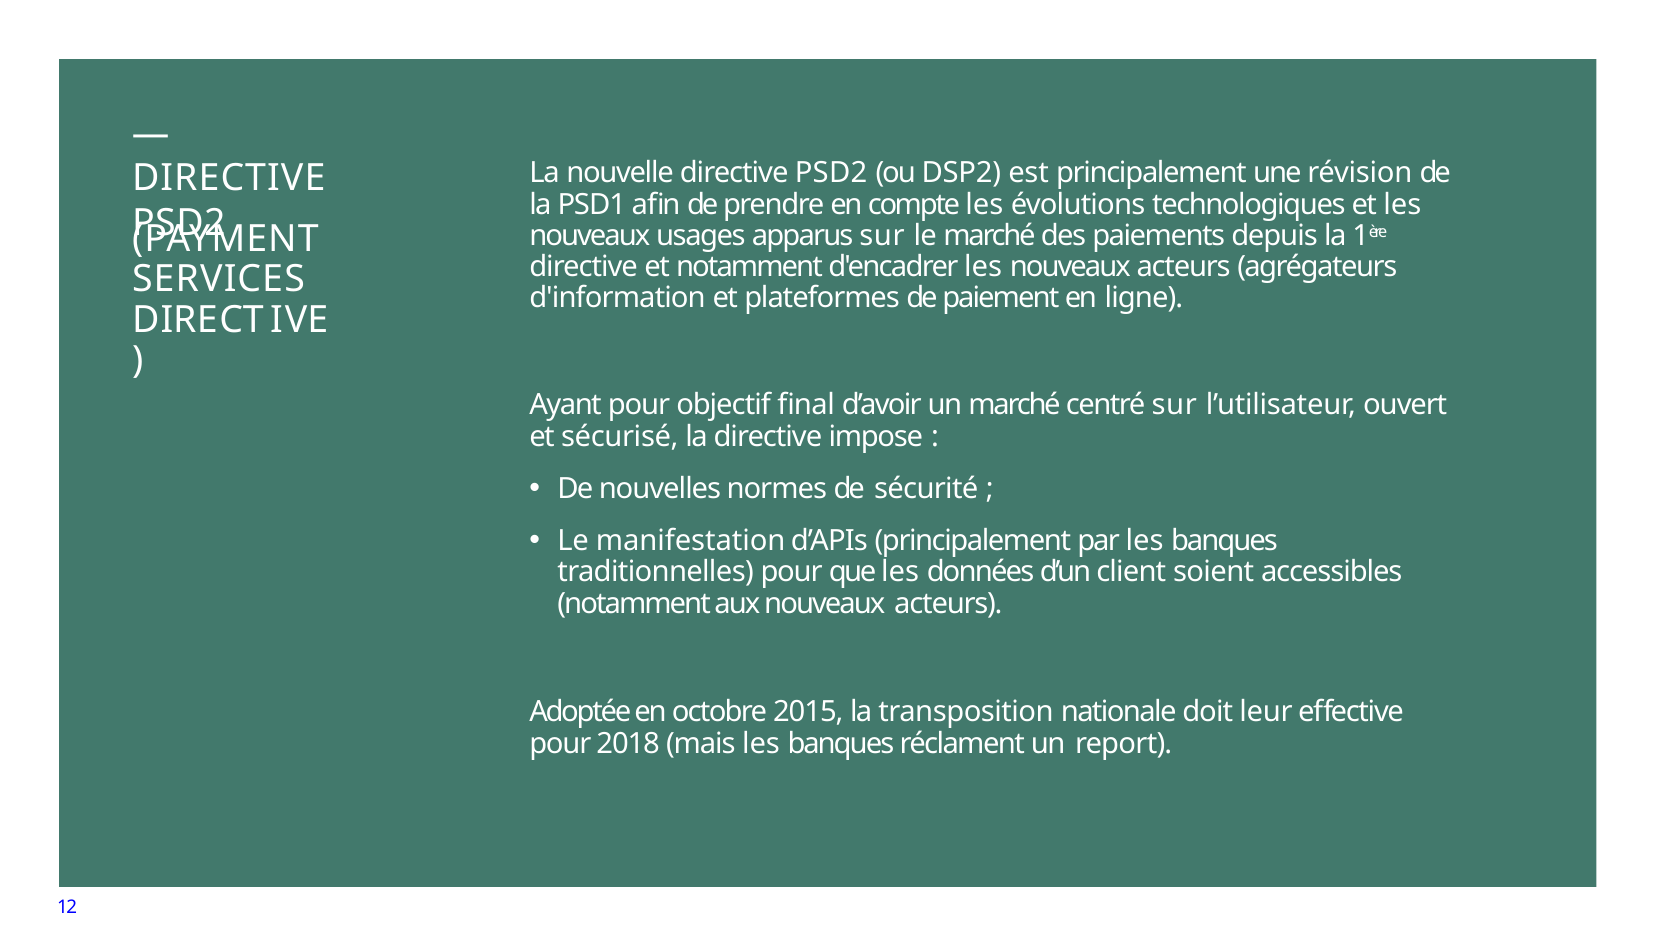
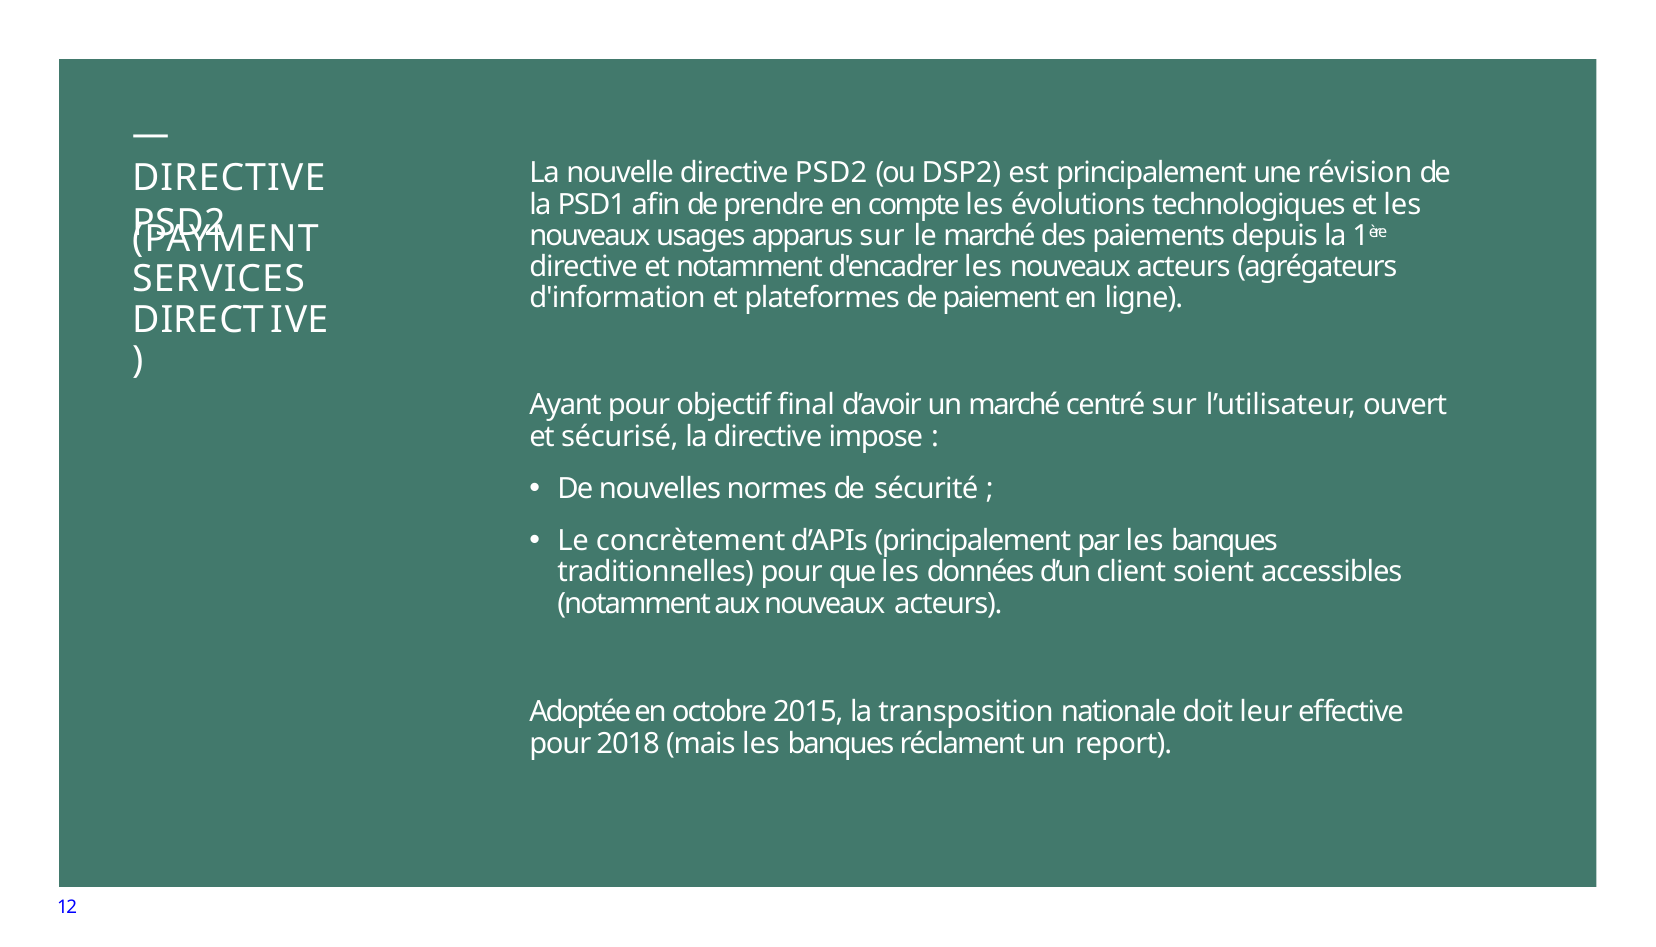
manifestation: manifestation -> concrètement (691, 540)
